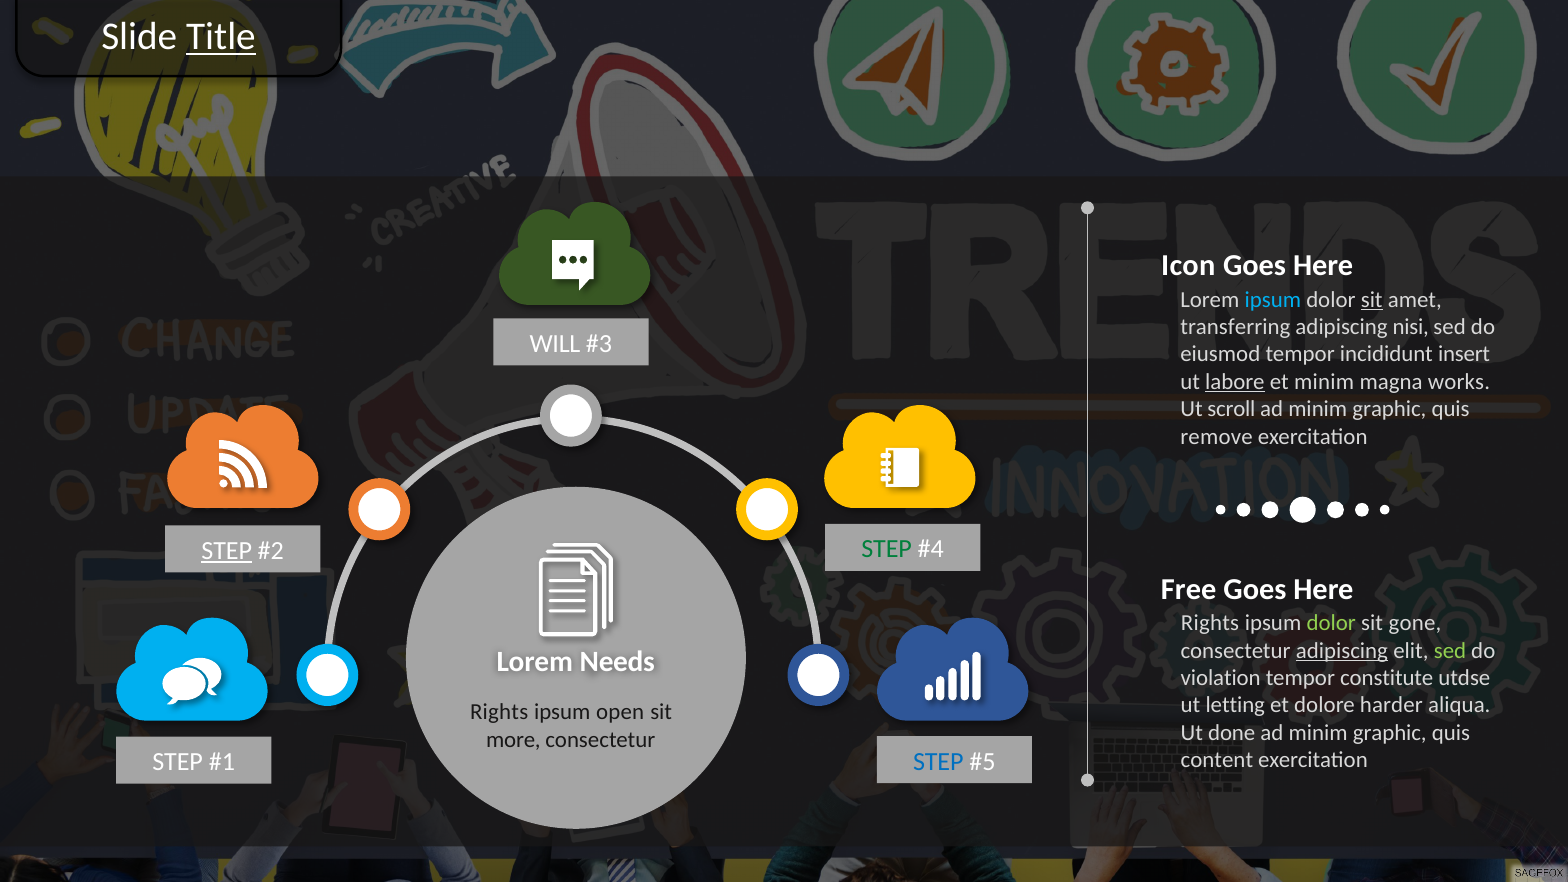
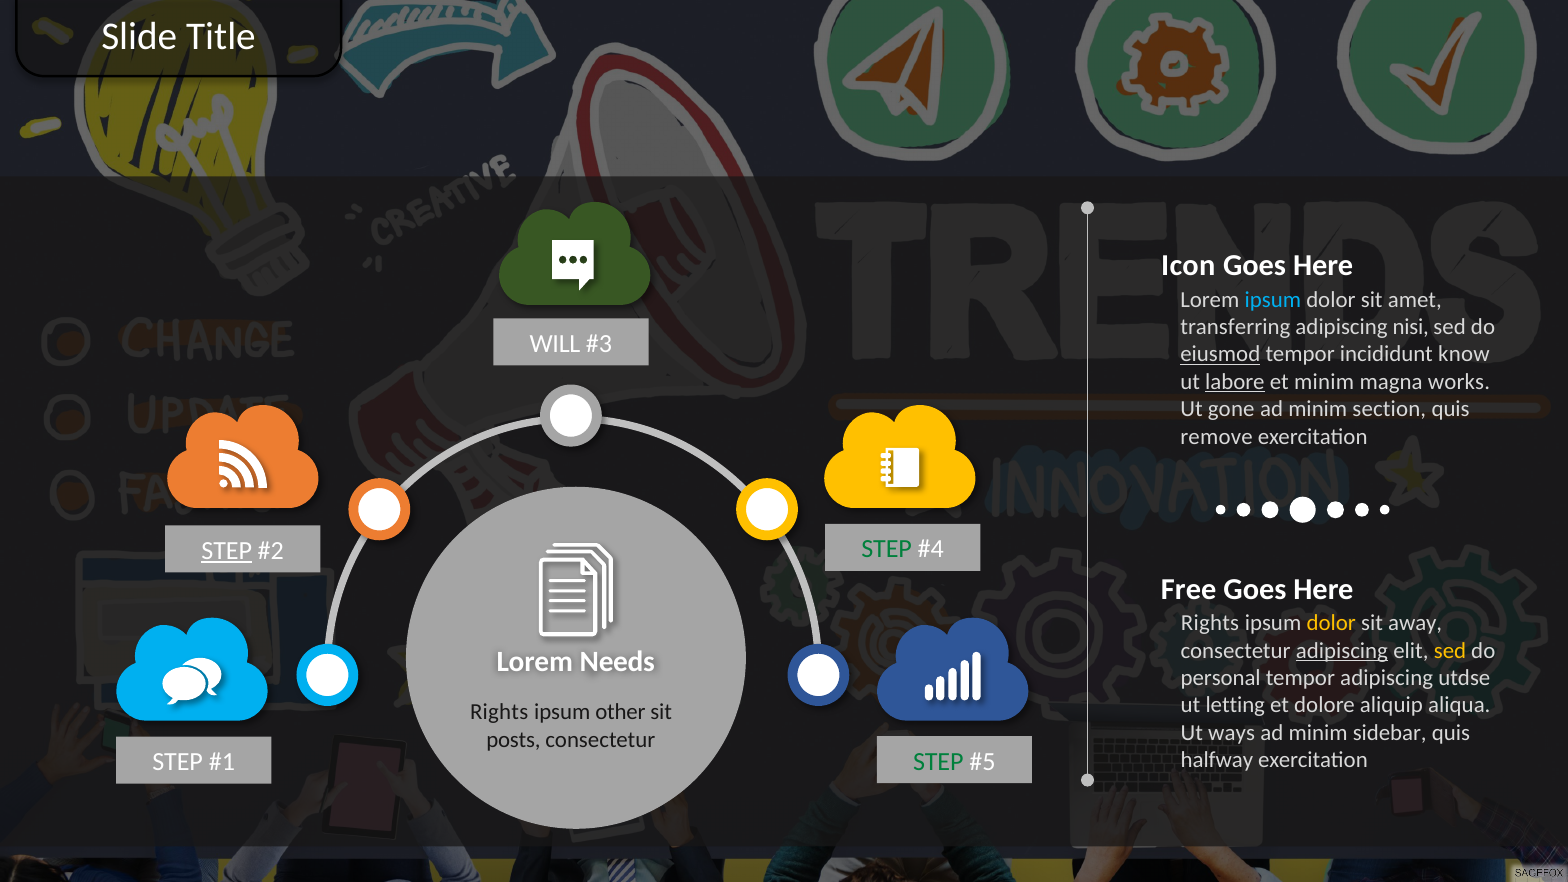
Title underline: present -> none (221, 37)
sit underline: present -> none (1372, 299)
eiusmod underline: none -> present (1220, 354)
insert: insert -> know (1464, 354)
scroll: scroll -> gone (1231, 409)
graphic: graphic -> section (1389, 409)
dolor colour: light green -> yellow (1331, 623)
gone: gone -> away (1415, 623)
sed colour: light green -> yellow (1450, 650)
violation: violation -> personal (1221, 678)
tempor constitute: constitute -> adipiscing (1387, 678)
harder: harder -> aliquip (1391, 705)
open: open -> other (620, 712)
done: done -> ways (1232, 733)
graphic: graphic -> sidebar (1390, 733)
more: more -> posts (513, 740)
STEP colour: blue -> green (938, 762)
content: content -> halfway (1217, 760)
